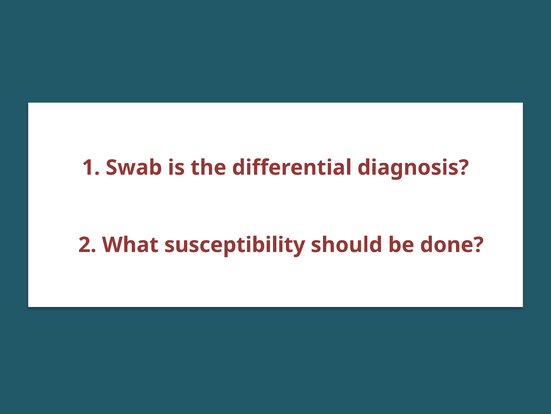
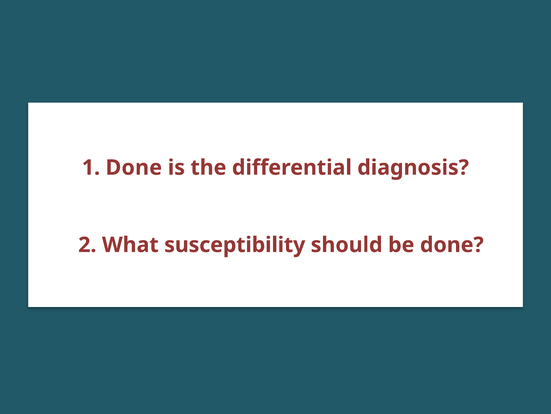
1 Swab: Swab -> Done (134, 167)
